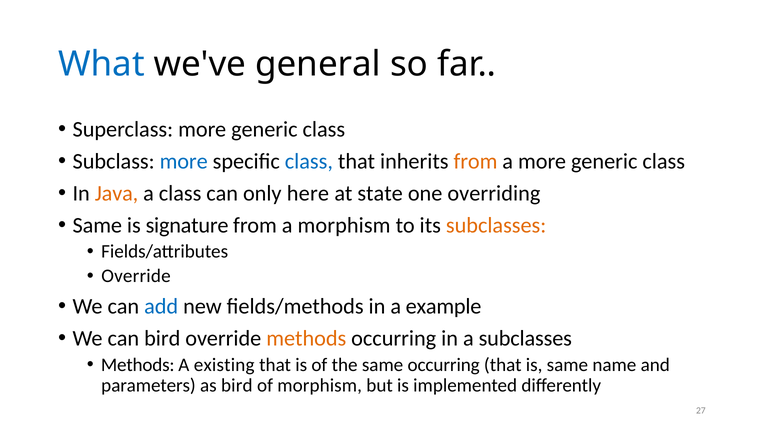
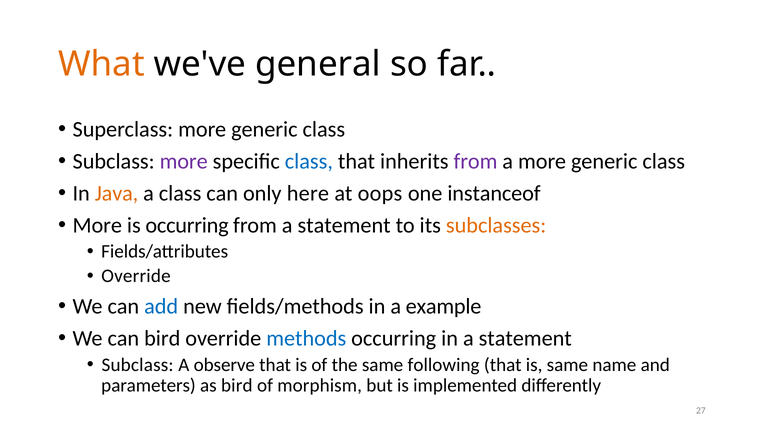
What colour: blue -> orange (101, 64)
more colour: blue -> purple (184, 161)
from colour: orange -> purple (475, 161)
state: state -> oops (380, 193)
overriding: overriding -> instanceof (494, 193)
Same: Same -> More (97, 225)
is signature: signature -> occurring (187, 225)
from a morphism: morphism -> statement (344, 225)
methods colour: orange -> blue (306, 338)
in a subclasses: subclasses -> statement (525, 338)
Methods: Methods -> Subclass (138, 365)
existing: existing -> observe (224, 365)
same occurring: occurring -> following (444, 365)
